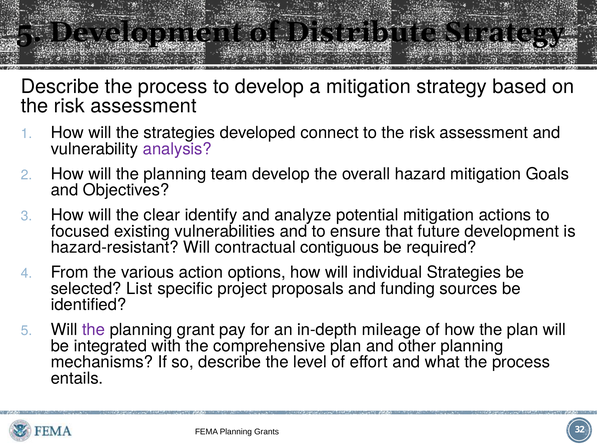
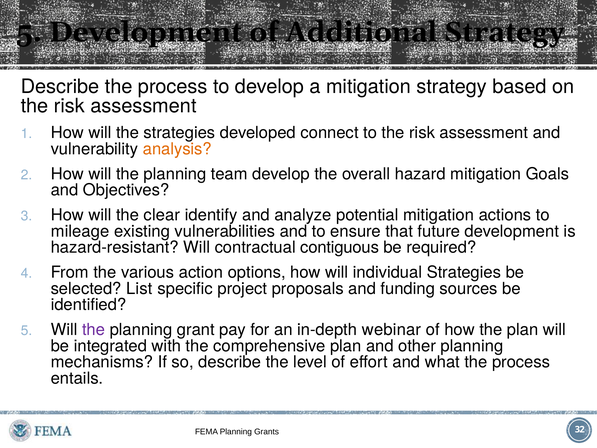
Distribute: Distribute -> Additional (361, 32)
analysis colour: purple -> orange (177, 149)
focused: focused -> mileage (80, 231)
mileage: mileage -> webinar (391, 330)
